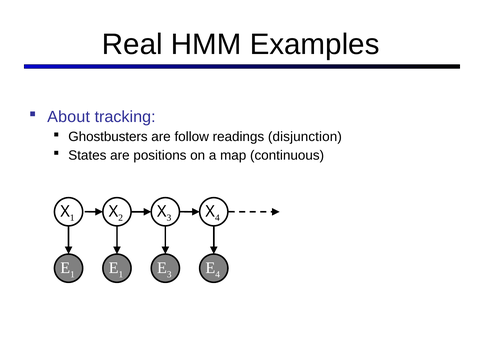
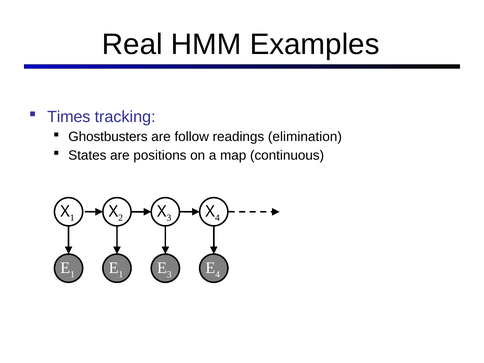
About: About -> Times (69, 117)
disjunction: disjunction -> elimination (305, 137)
